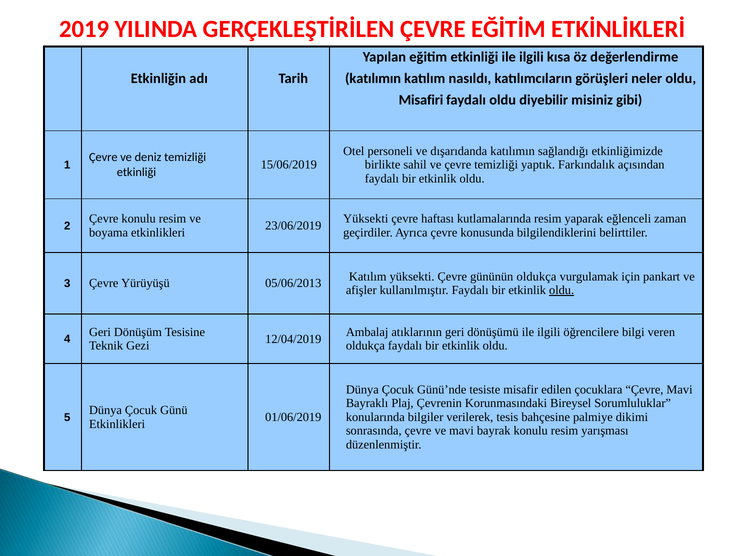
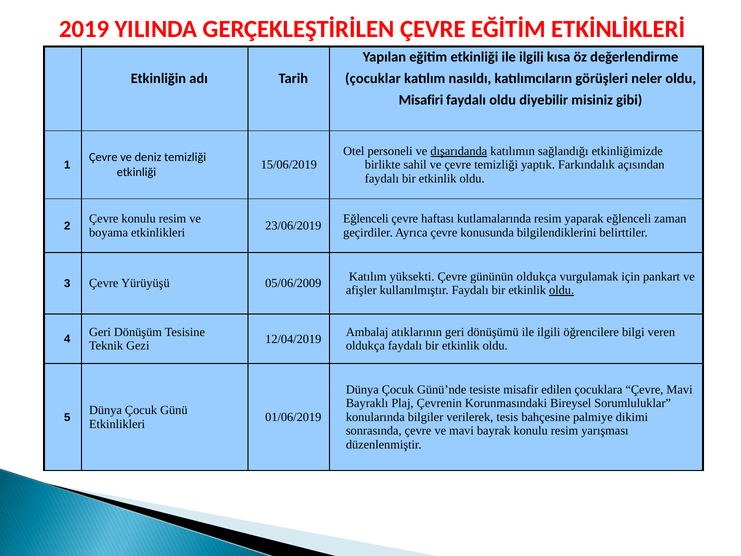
katılımın: katılımın -> çocuklar (373, 78)
dışarıdanda underline: none -> present (459, 151)
Yüksekti: Yüksekti -> Eğlenceli (366, 219)
05/06/2013: 05/06/2013 -> 05/06/2009 (293, 283)
